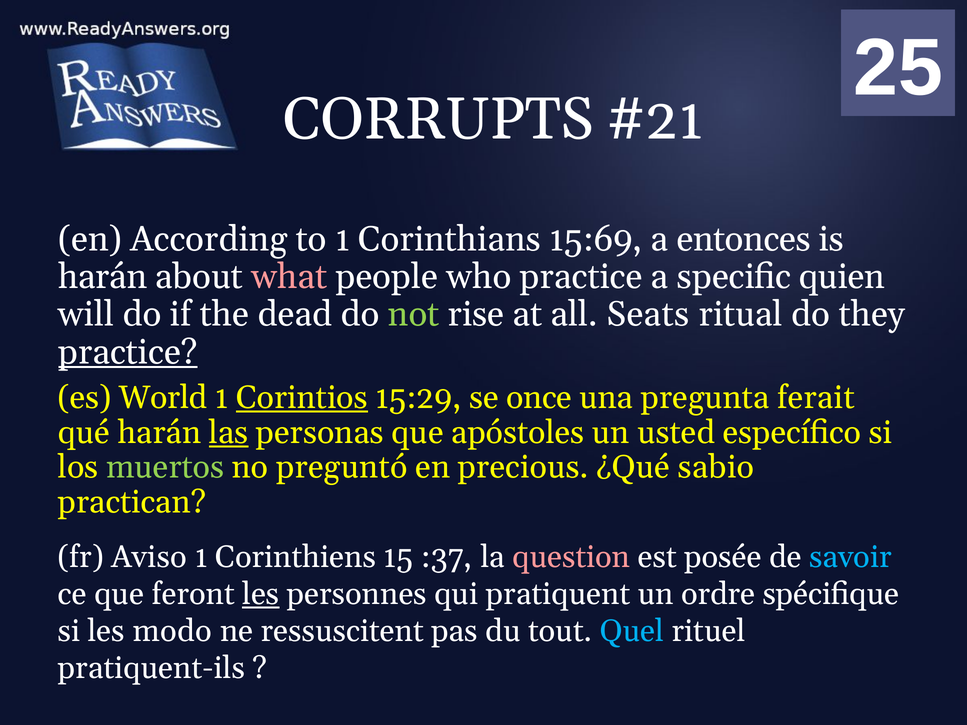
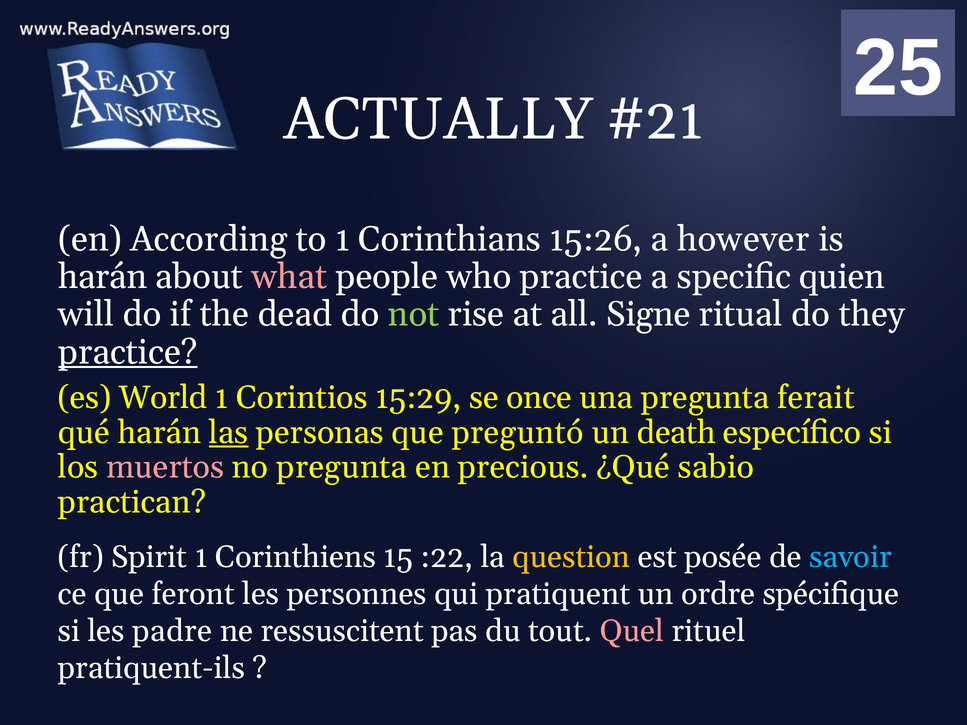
CORRUPTS: CORRUPTS -> ACTUALLY (438, 119)
15:69: 15:69 -> 15:26 (596, 239)
entonces: entonces -> however (743, 239)
Seats: Seats -> Signe (648, 315)
Corintios underline: present -> none (302, 398)
apóstoles: apóstoles -> preguntó (518, 433)
usted: usted -> death (676, 433)
muertos colour: light green -> pink (165, 467)
no preguntó: preguntó -> pregunta (342, 467)
Aviso: Aviso -> Spirit (149, 557)
:37: :37 -> :22 (447, 557)
question colour: pink -> yellow (571, 557)
les underline: present -> none (261, 594)
modo: modo -> padre (172, 631)
Quel colour: light blue -> pink (632, 631)
